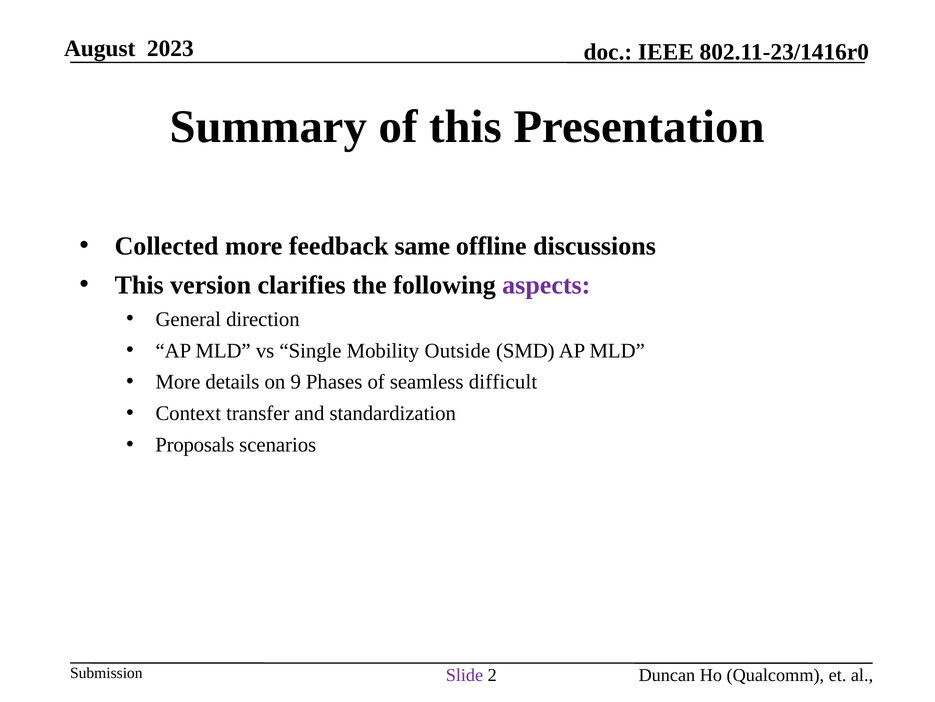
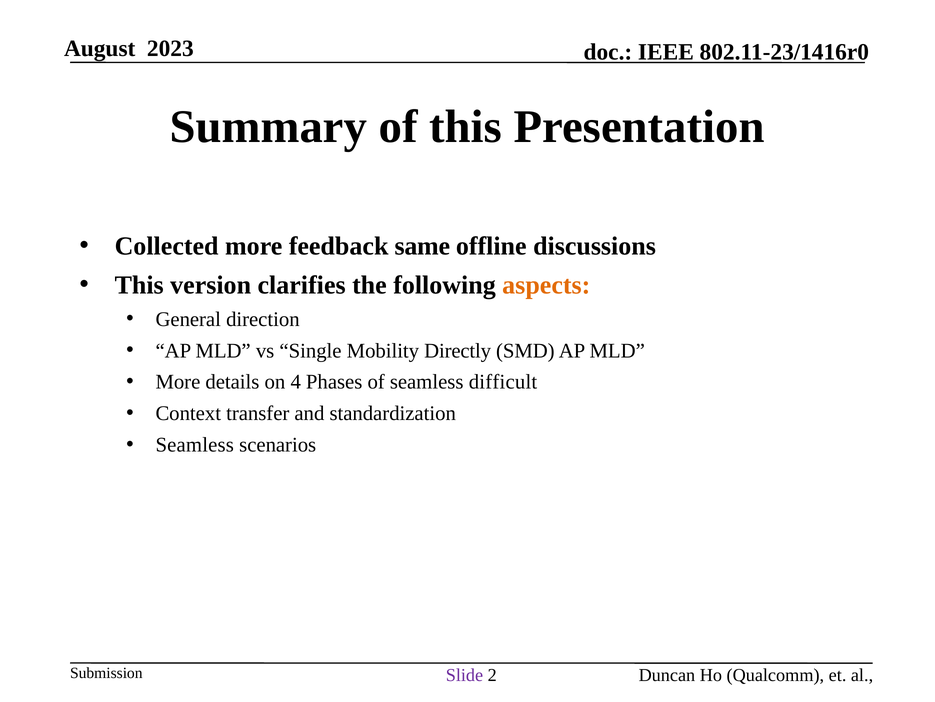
aspects colour: purple -> orange (546, 285)
Outside: Outside -> Directly (458, 350)
9: 9 -> 4 (296, 382)
Proposals: Proposals -> Seamless (195, 445)
